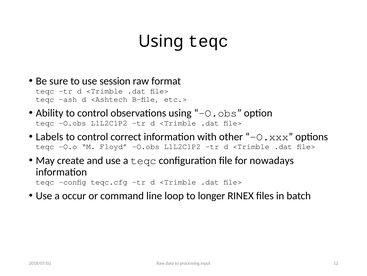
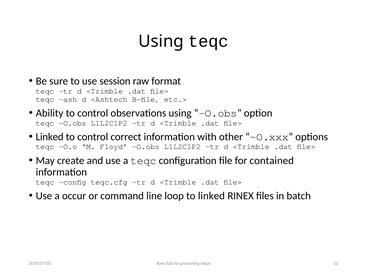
Labels: Labels -> Linked (50, 136)
nowadays: nowadays -> contained (272, 160)
to longer: longer -> linked (211, 195)
